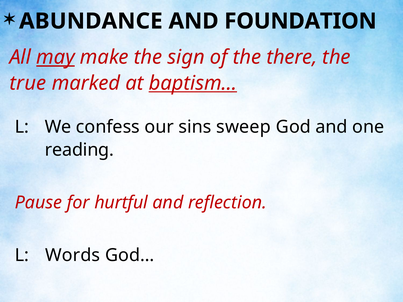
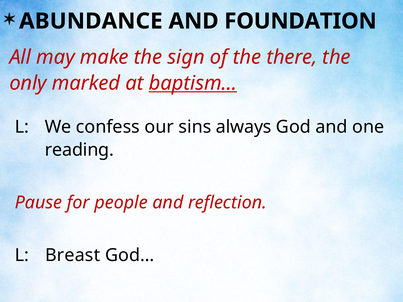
may underline: present -> none (56, 57)
true: true -> only (28, 83)
sweep: sweep -> always (244, 127)
hurtful: hurtful -> people (121, 203)
Words: Words -> Breast (73, 255)
